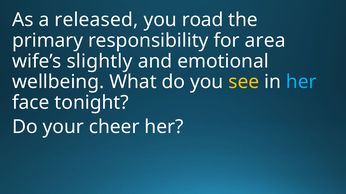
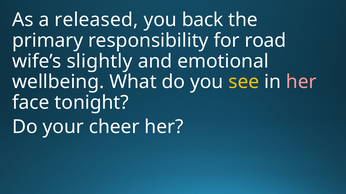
road: road -> back (203, 20)
area: area -> road (265, 41)
her colour: light blue -> pink (301, 82)
